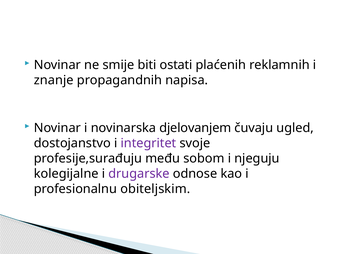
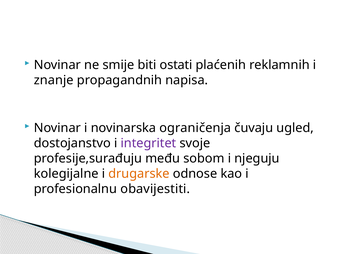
djelovanjem: djelovanjem -> ograničenja (195, 128)
drugarske colour: purple -> orange (139, 174)
obiteljskim: obiteljskim -> obavijestiti (155, 189)
